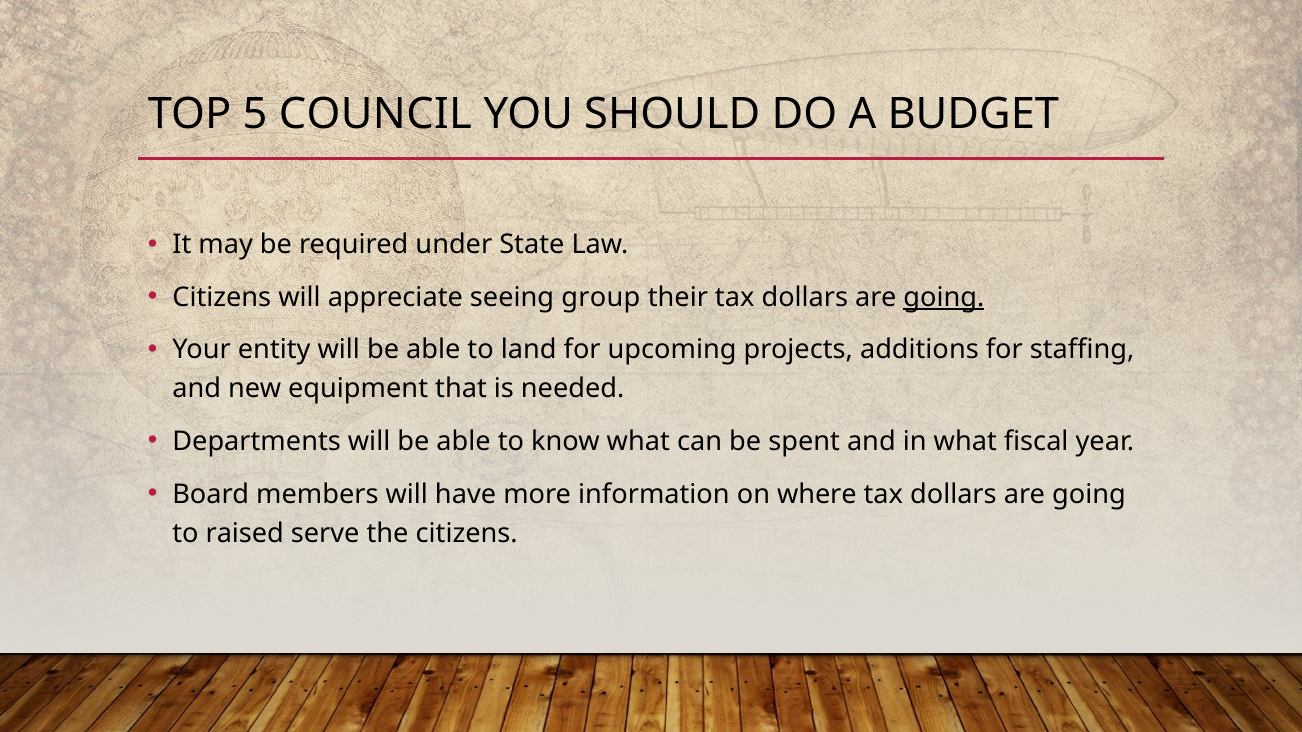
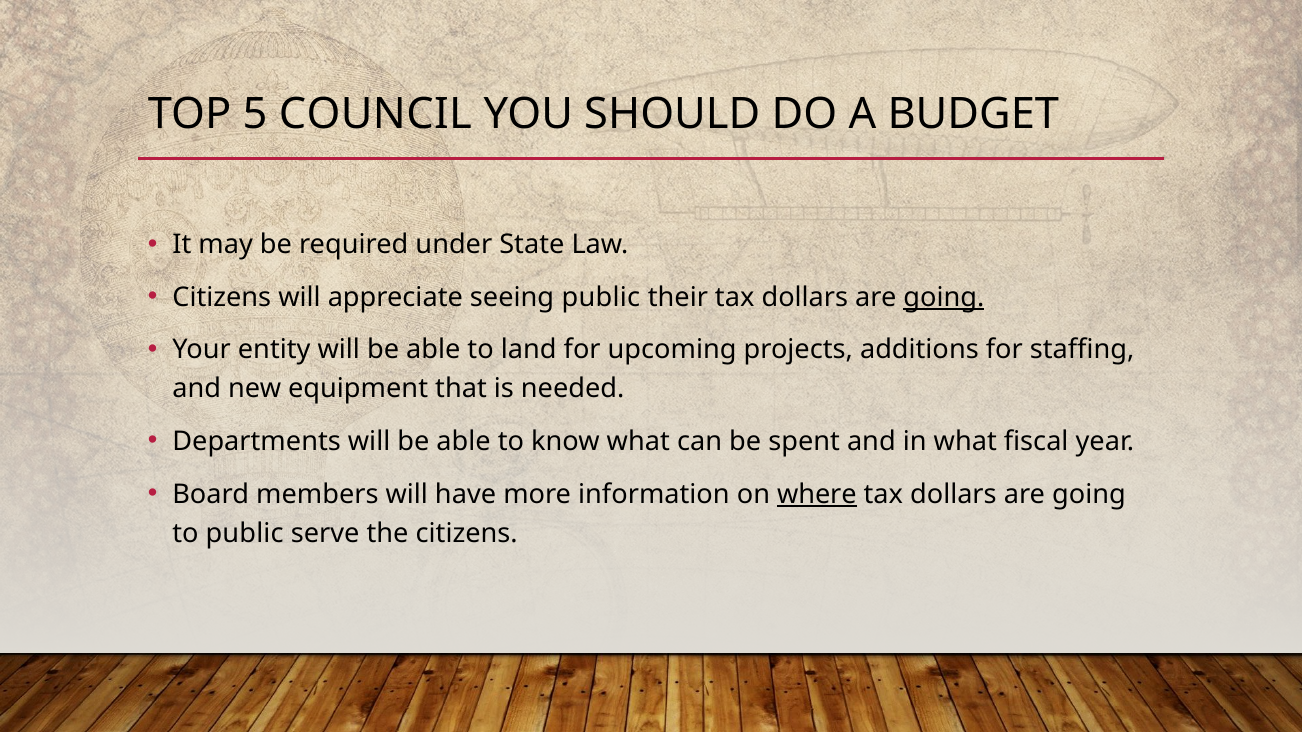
seeing group: group -> public (601, 297)
where underline: none -> present (817, 494)
to raised: raised -> public (245, 533)
